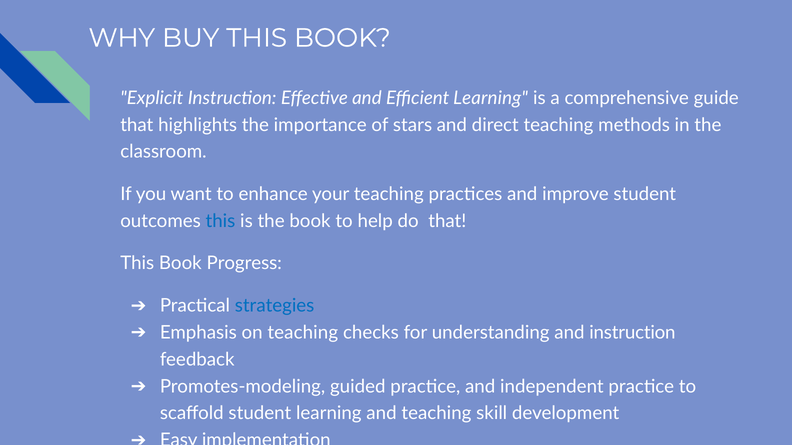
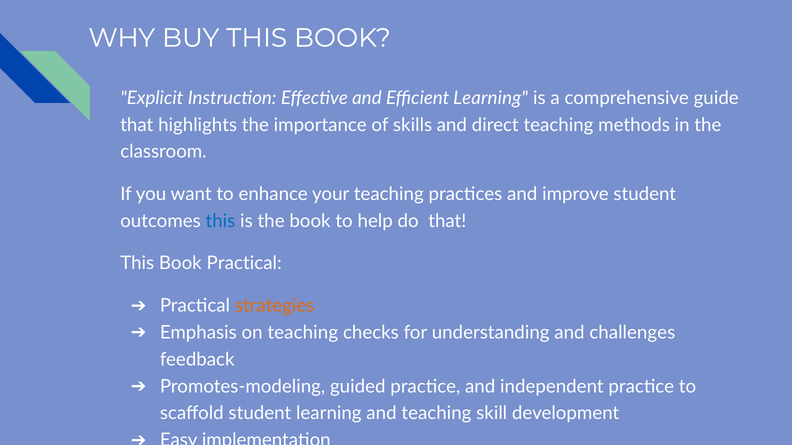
stars: stars -> skills (413, 125)
Book Progress: Progress -> Practical (244, 264)
strategies colour: blue -> orange (275, 306)
and instruction: instruction -> challenges (632, 333)
